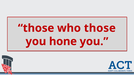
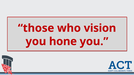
who those: those -> vision (100, 28)
